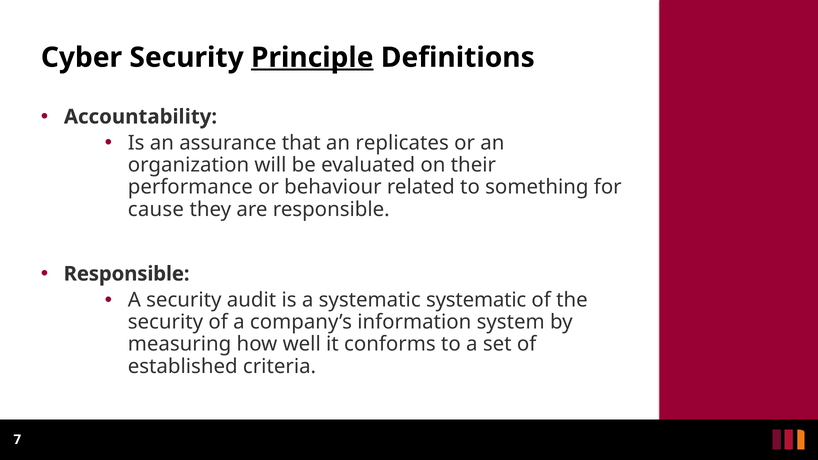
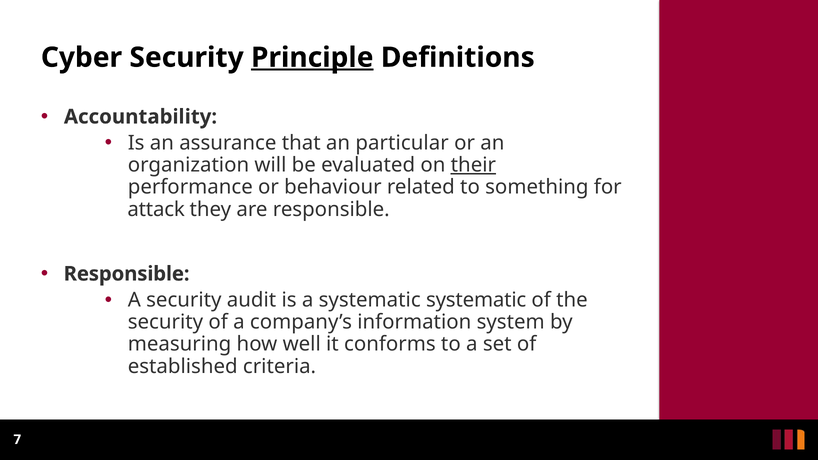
replicates: replicates -> particular (402, 143)
their underline: none -> present (473, 165)
cause: cause -> attack (156, 209)
